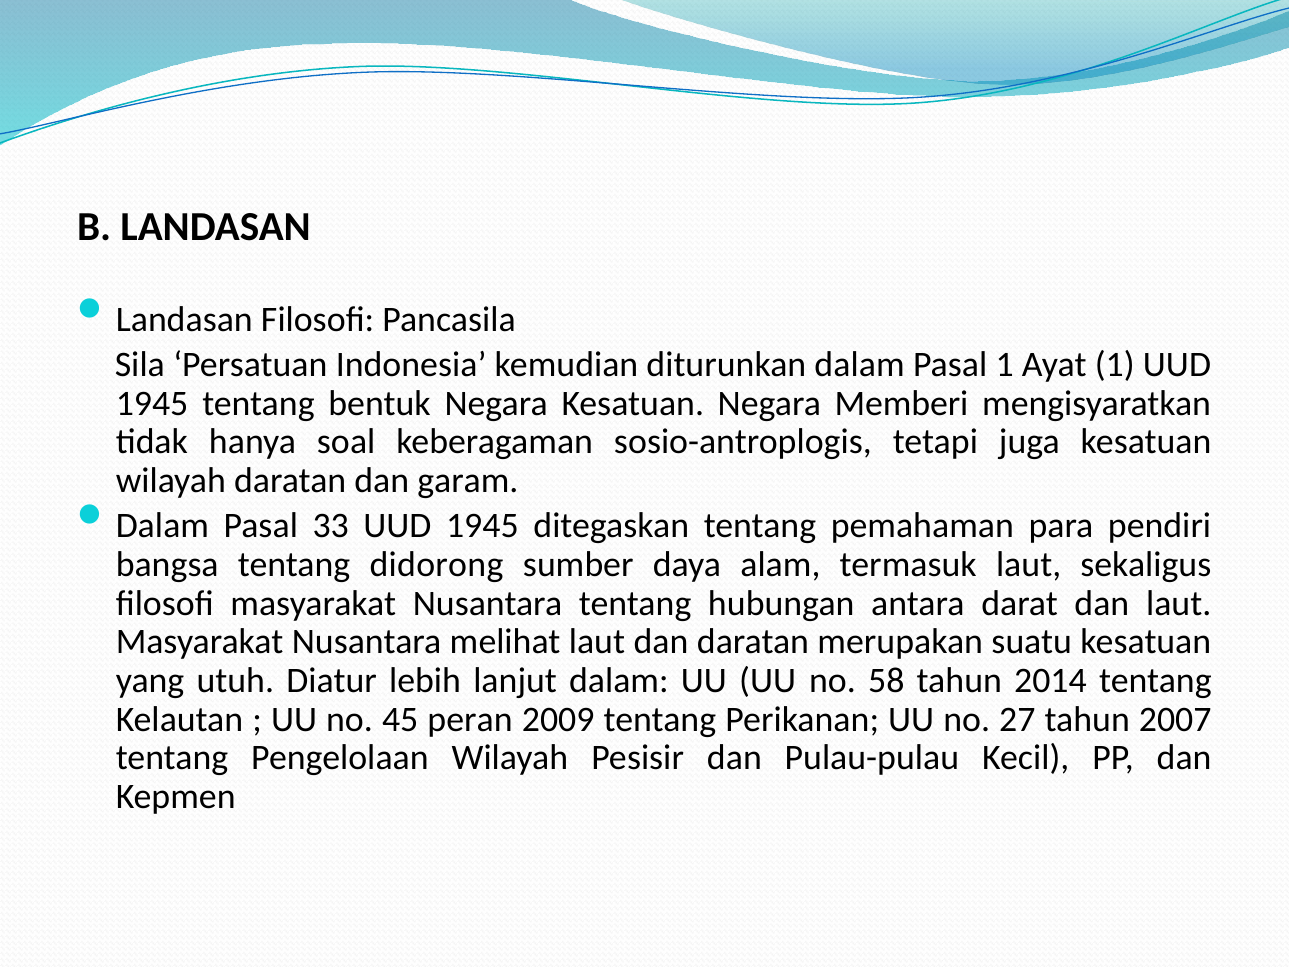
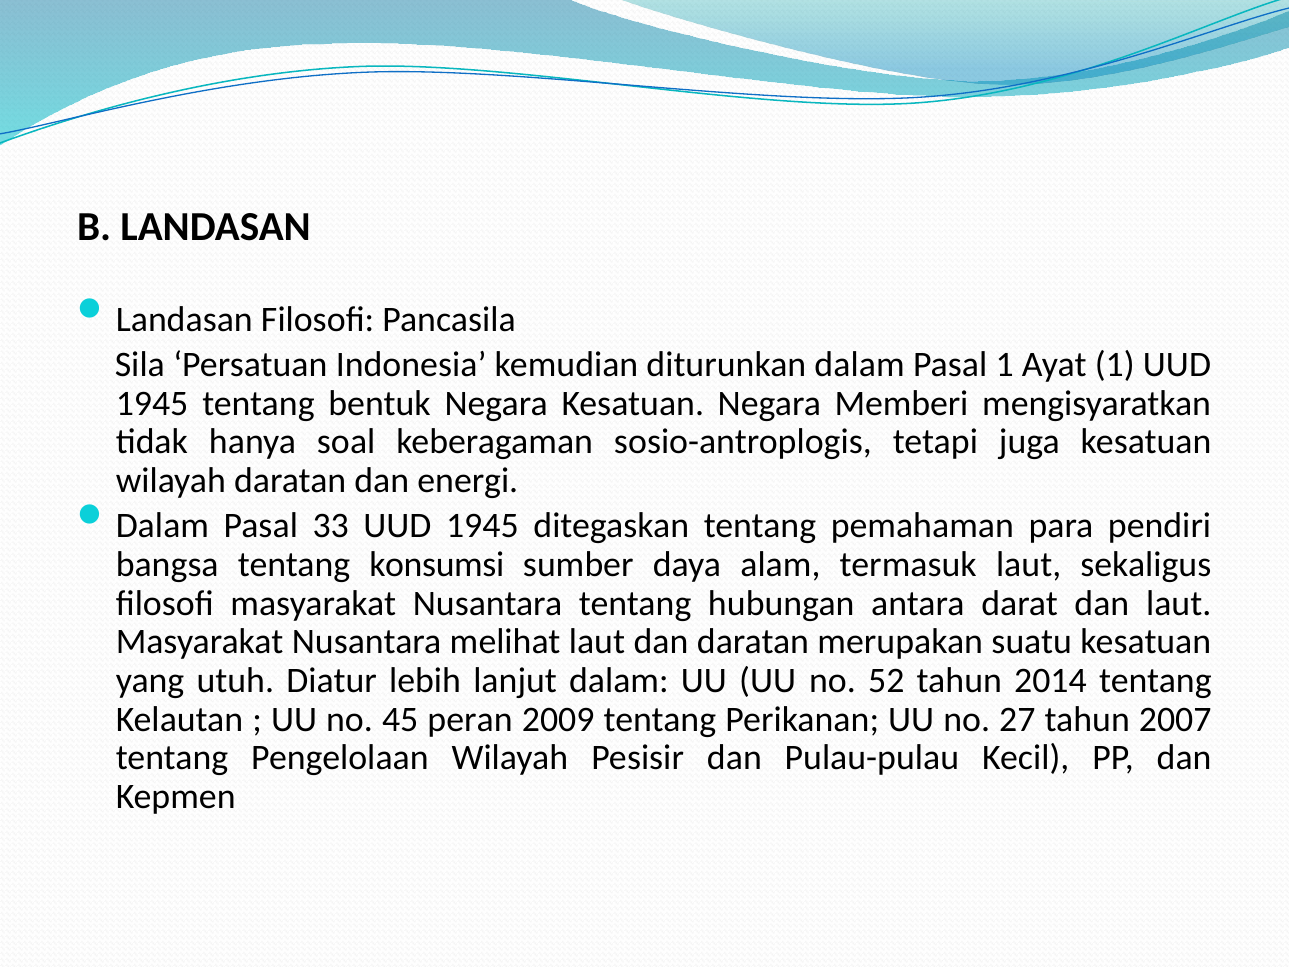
garam: garam -> energi (468, 481)
didorong: didorong -> konsumsi (437, 564)
58: 58 -> 52 (886, 680)
